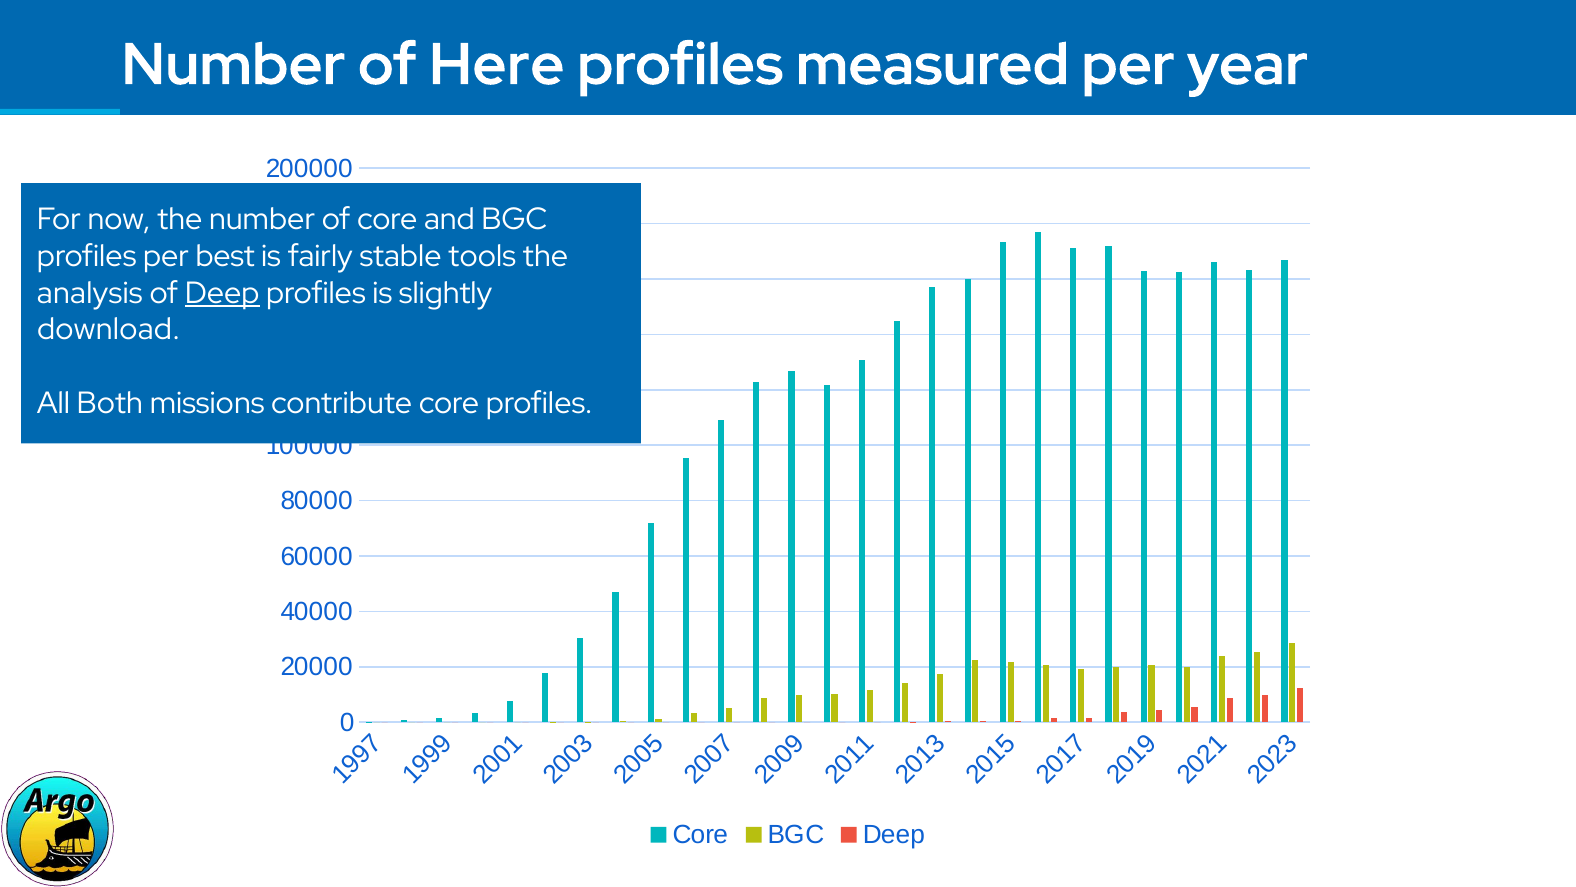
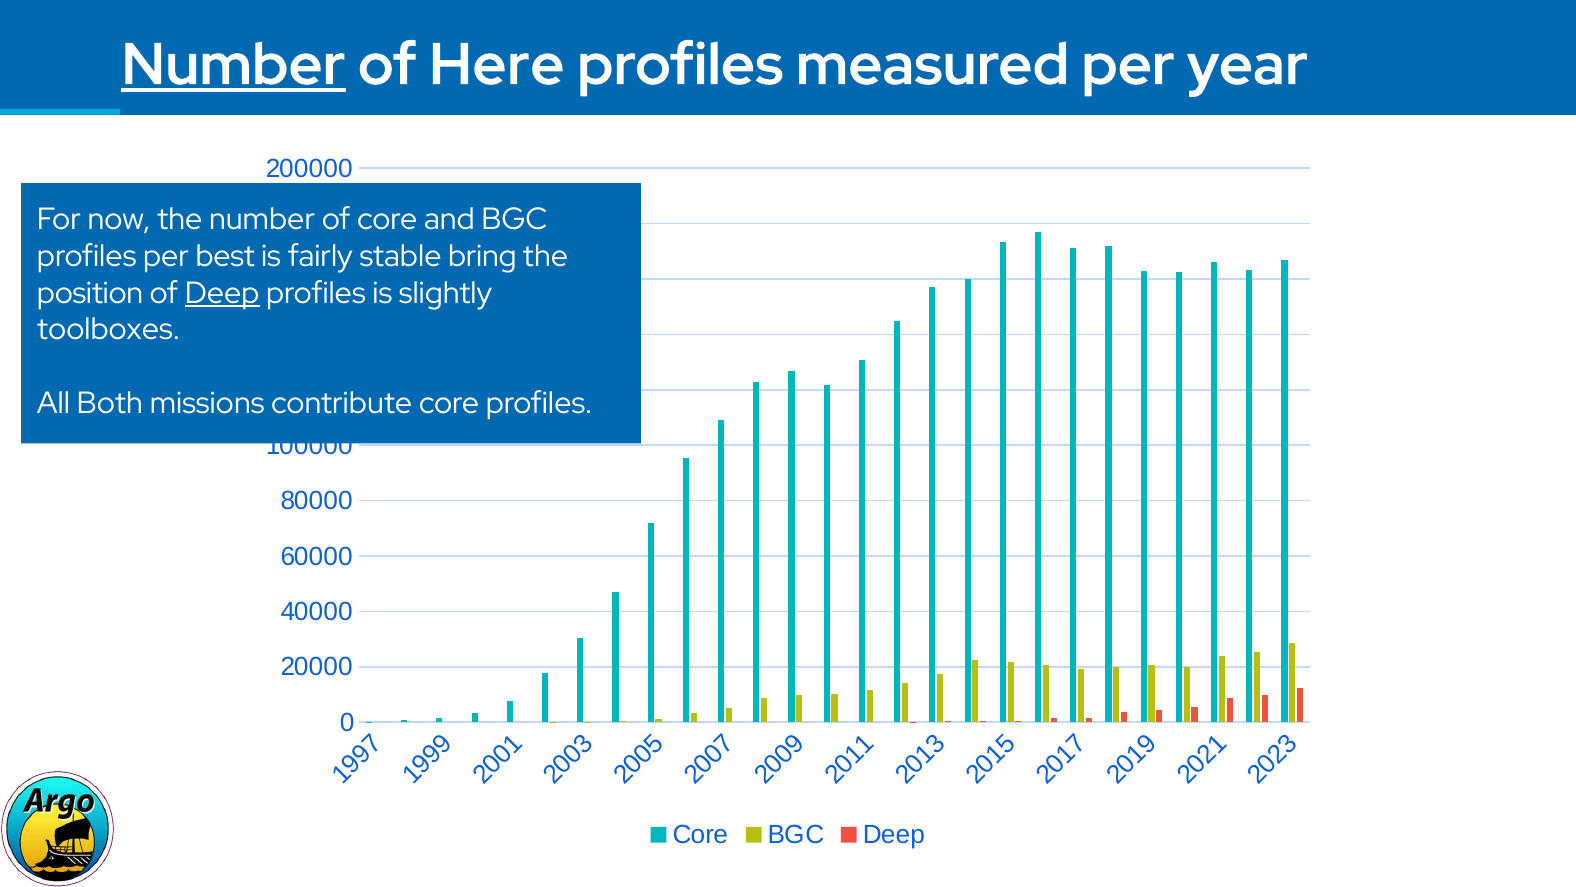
Number underline: none -> present (233, 65)
tools: tools -> bring (482, 256)
analysis: analysis -> position (90, 293)
download: download -> toolboxes (109, 330)
